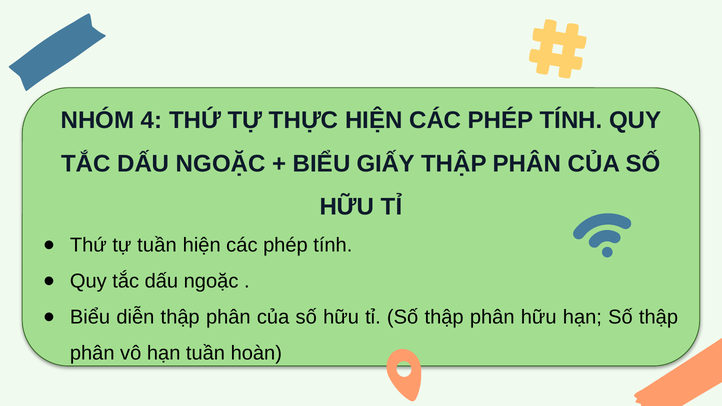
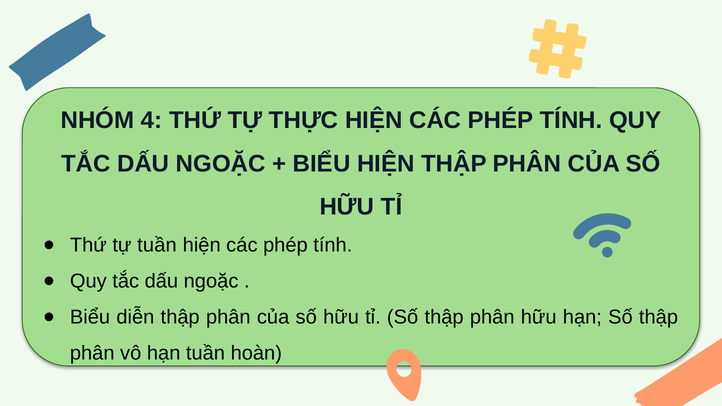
BIỂU GIẤY: GIẤY -> HIỆN (386, 164)
